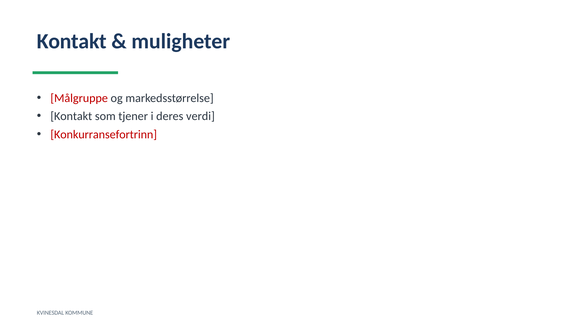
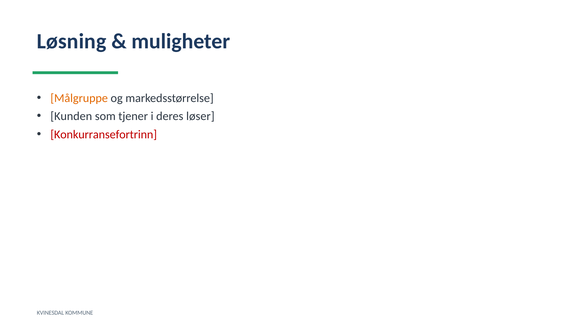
Kontakt: Kontakt -> Løsning (72, 41)
Målgruppe colour: red -> orange (79, 98)
Kontakt: Kontakt -> Kunden (71, 116)
verdi: verdi -> løser (200, 116)
